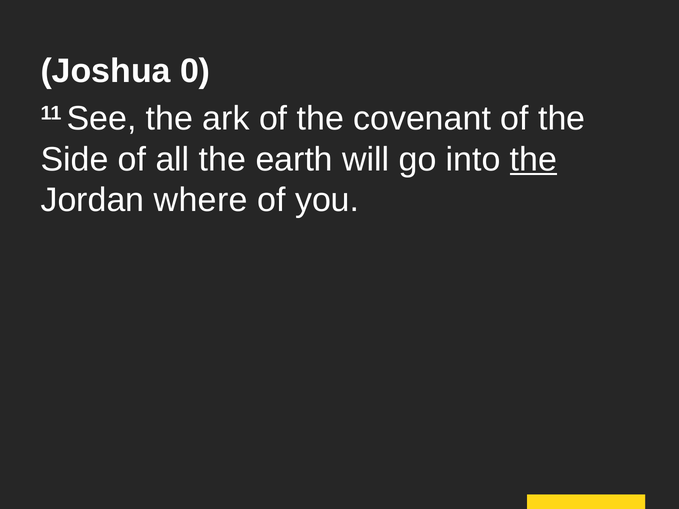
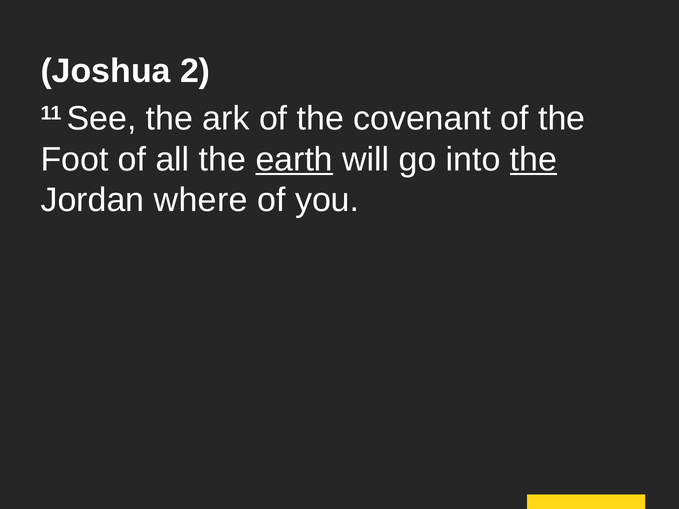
0: 0 -> 2 (195, 71)
Side: Side -> Foot (75, 160)
earth underline: none -> present (294, 160)
